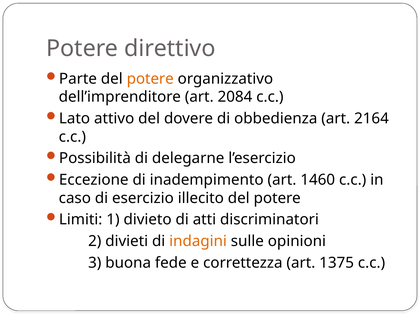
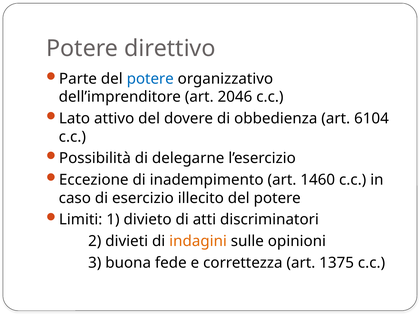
potere colour: orange -> blue (150, 79)
2084: 2084 -> 2046 (235, 97)
2164: 2164 -> 6104 (371, 118)
